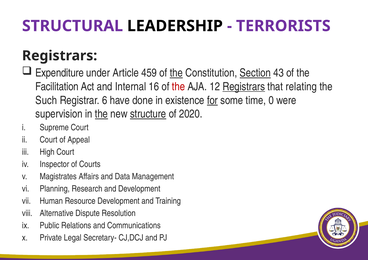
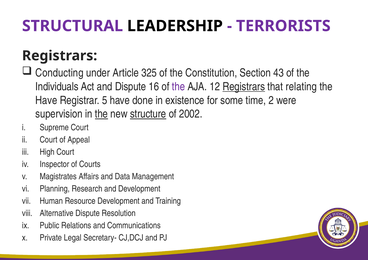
Expenditure: Expenditure -> Conducting (59, 73)
459: 459 -> 325 (149, 73)
the underline: present -> none (176, 73)
Section underline: present -> none (255, 73)
Facilitation: Facilitation -> Individuals (57, 87)
and Internal: Internal -> Dispute (131, 87)
the colour: red -> purple (178, 87)
Such: Such -> Have (46, 100)
6: 6 -> 5 (105, 100)
for underline: present -> none (212, 100)
0: 0 -> 2 (271, 100)
2020: 2020 -> 2002 (191, 114)
